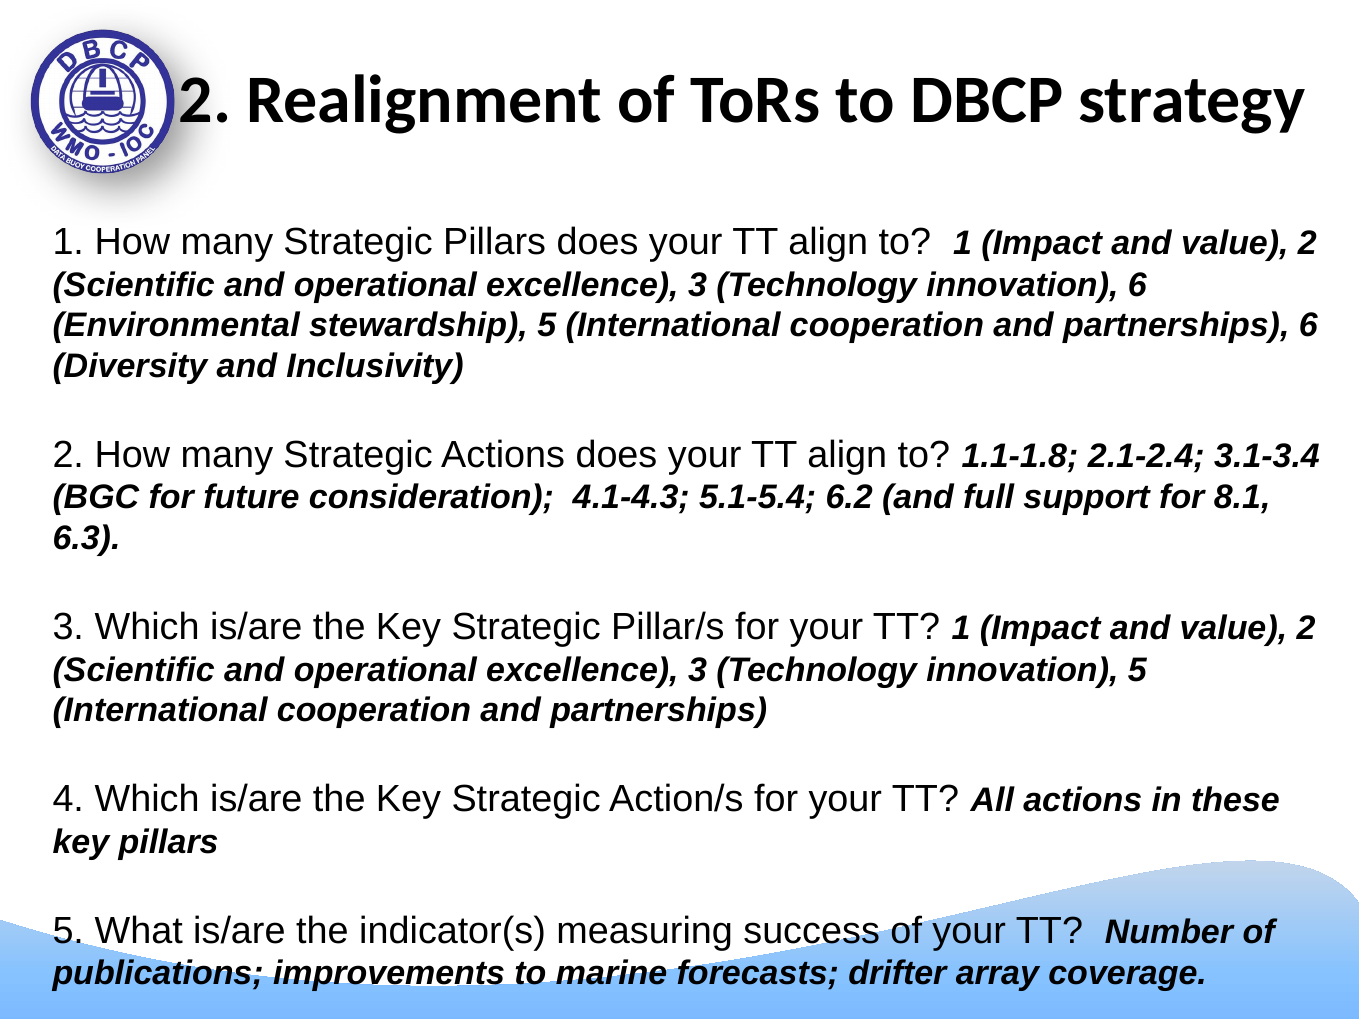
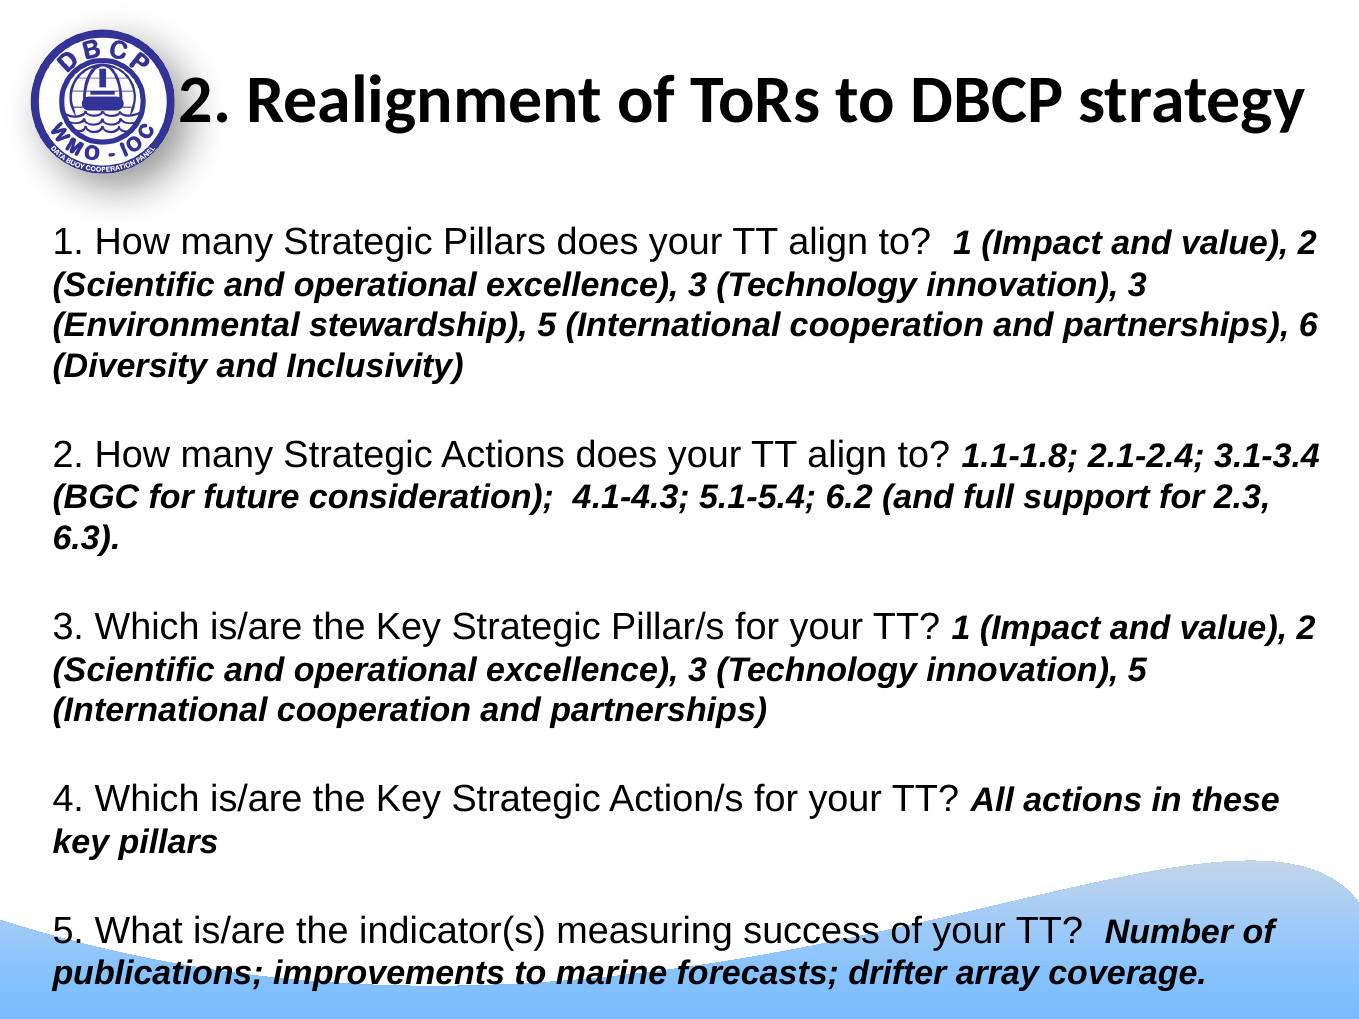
innovation 6: 6 -> 3 (1137, 285)
8.1: 8.1 -> 2.3 (1242, 498)
